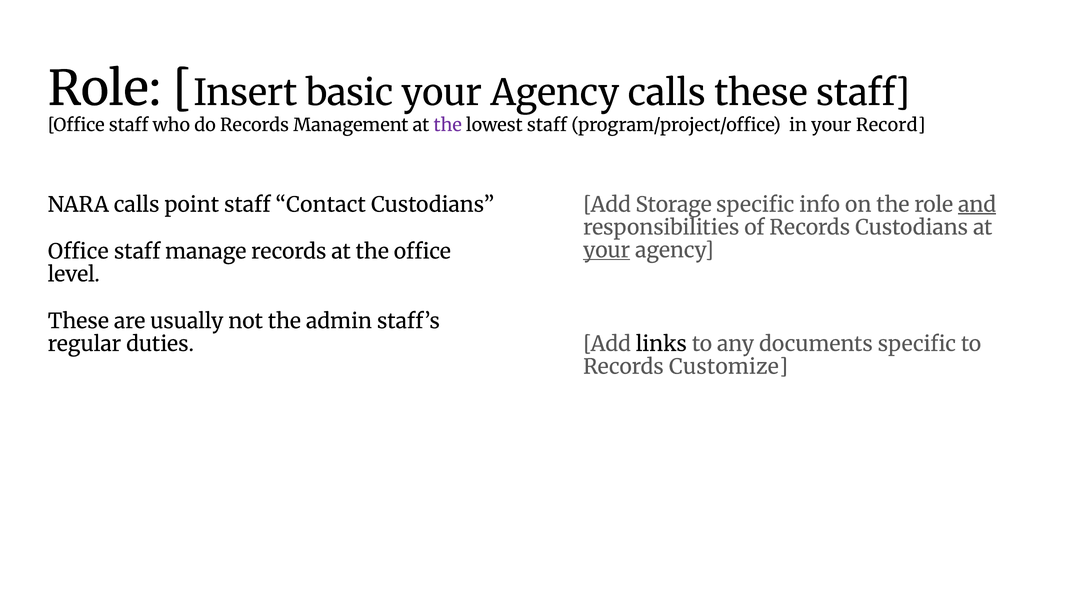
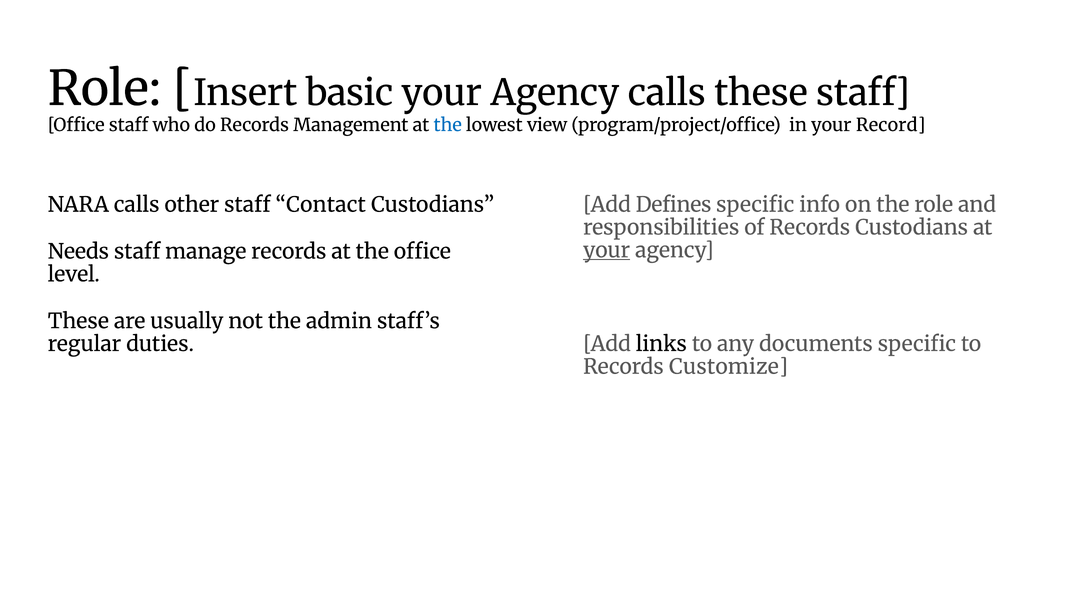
the colour: purple -> blue (448, 125)
lowest staff: staff -> view (547, 125)
point: point -> other (192, 205)
Storage: Storage -> Defines (674, 205)
and underline: present -> none (977, 205)
Office: Office -> Needs (78, 252)
